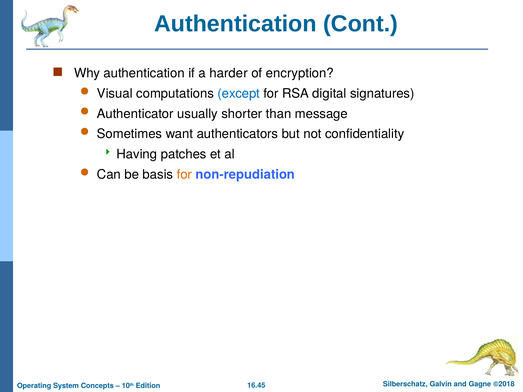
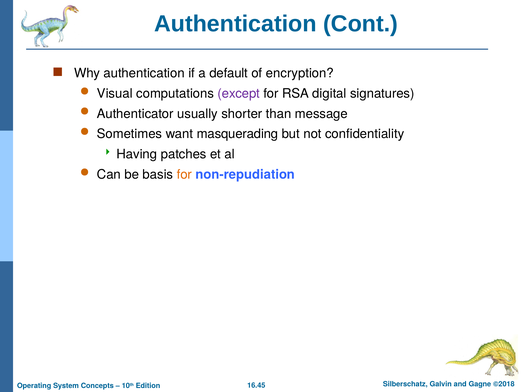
harder: harder -> default (229, 73)
except colour: blue -> purple (239, 94)
authenticators: authenticators -> masquerading (237, 134)
